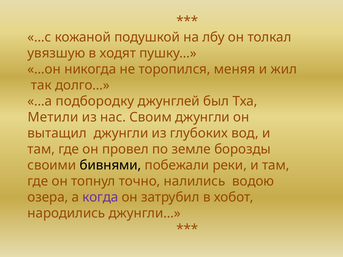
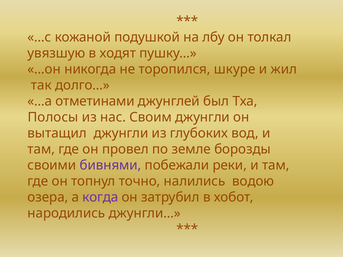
меняя: меняя -> шкуре (235, 69)
подбородку: подбородку -> отметинами (95, 101)
Метили: Метили -> Полосы (53, 117)
бивнями colour: black -> purple (110, 165)
